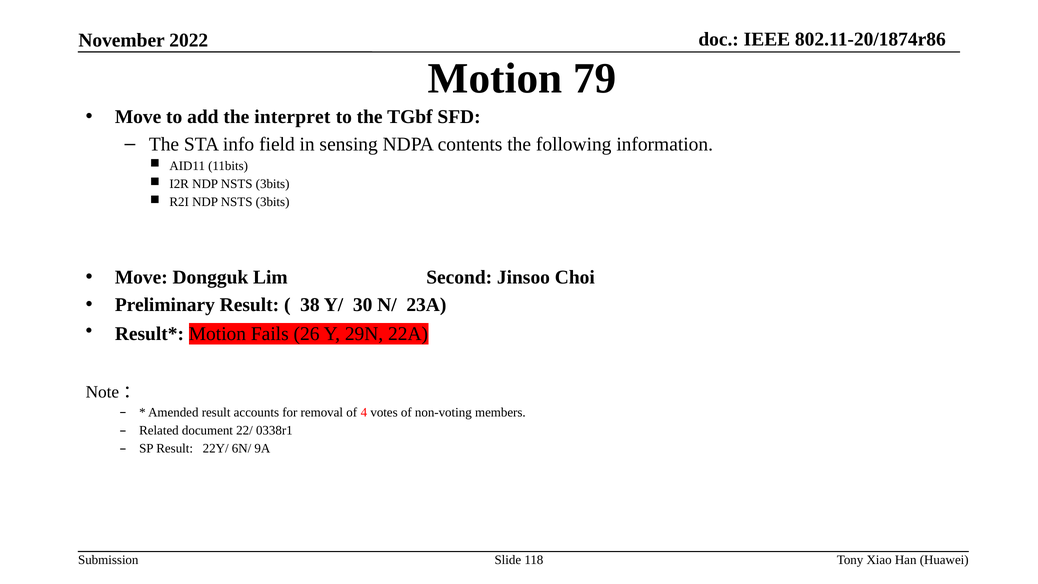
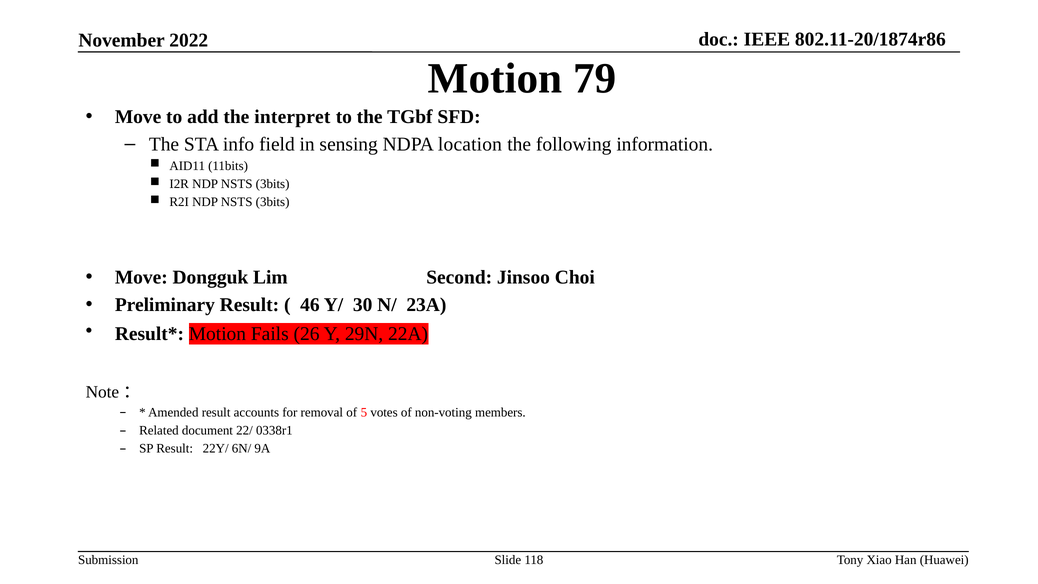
contents: contents -> location (470, 144)
38: 38 -> 46 (310, 305)
4: 4 -> 5 (364, 412)
